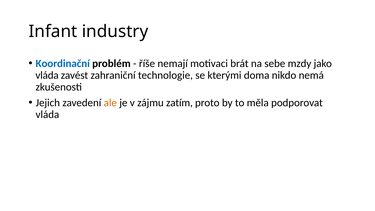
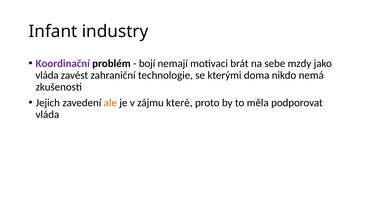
Koordinační colour: blue -> purple (63, 63)
říše: říše -> bojí (147, 63)
zatím: zatím -> které (179, 103)
